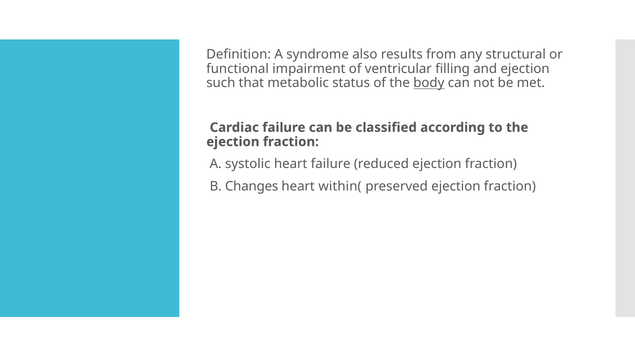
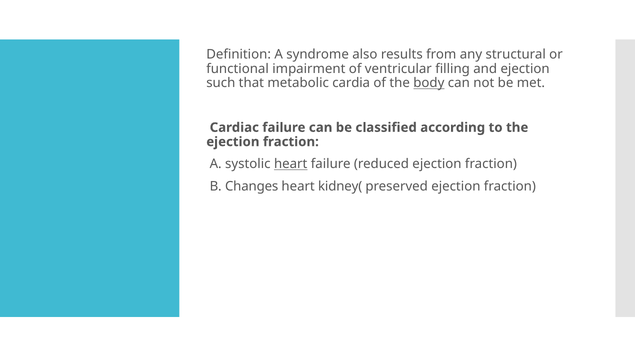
status: status -> cardia (351, 83)
heart underline: none -> present (291, 164)
within(: within( -> kidney( (340, 186)
